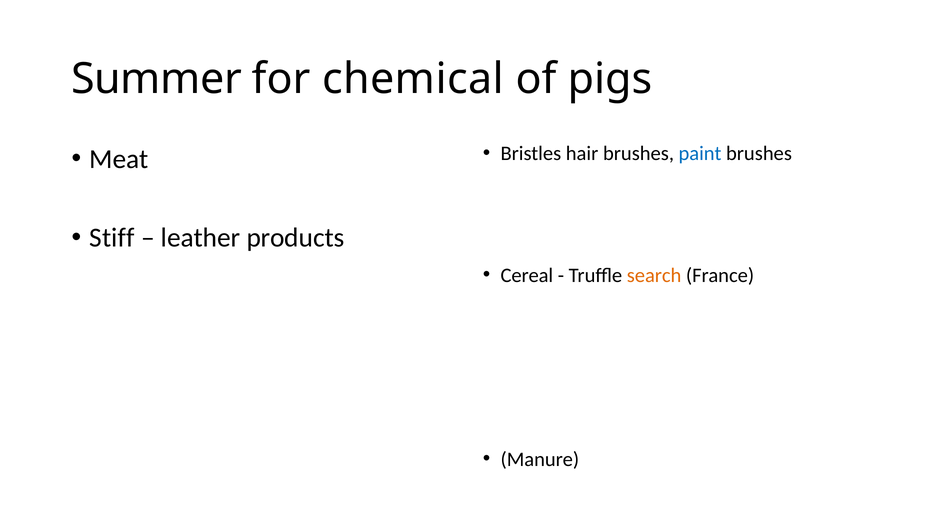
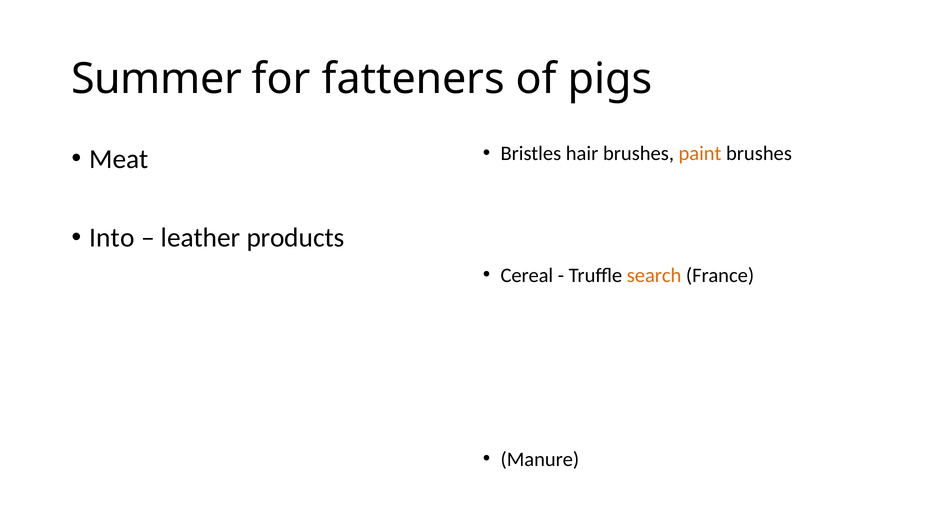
chemical: chemical -> fatteners (413, 79)
paint colour: blue -> orange (700, 153)
Stiff: Stiff -> Into (112, 238)
